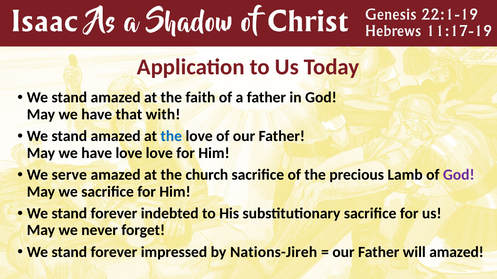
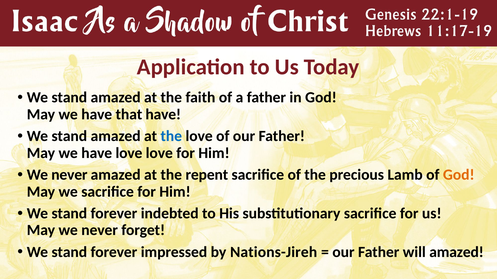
that with: with -> have (163, 114)
serve: serve -> never (69, 175)
church: church -> repent (207, 175)
God colour: purple -> orange (459, 175)
